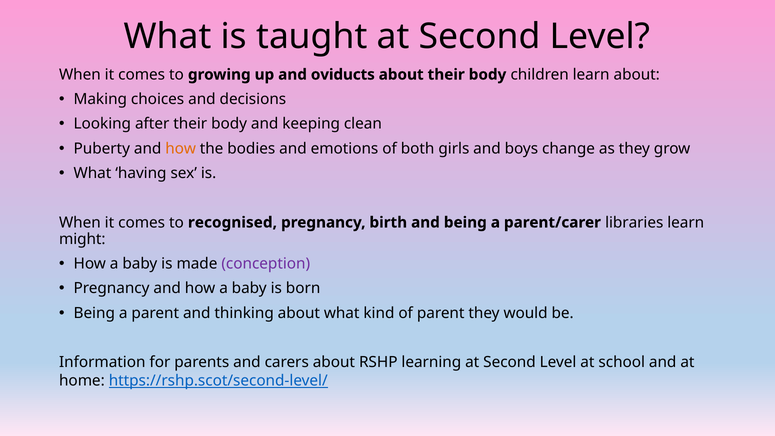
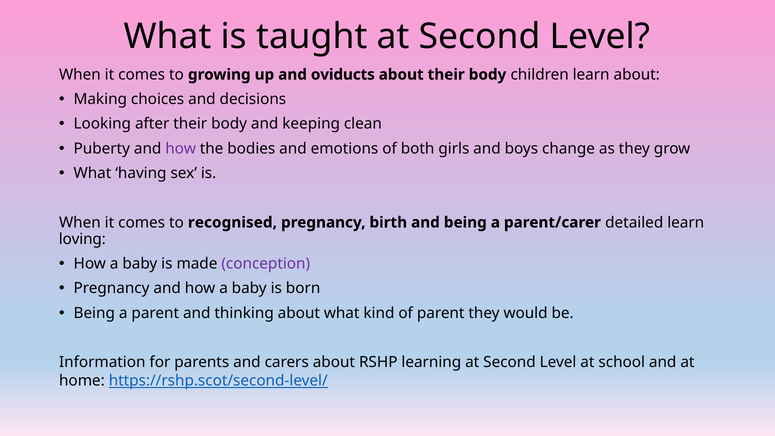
how colour: orange -> purple (181, 149)
libraries: libraries -> detailed (634, 222)
might: might -> loving (82, 239)
